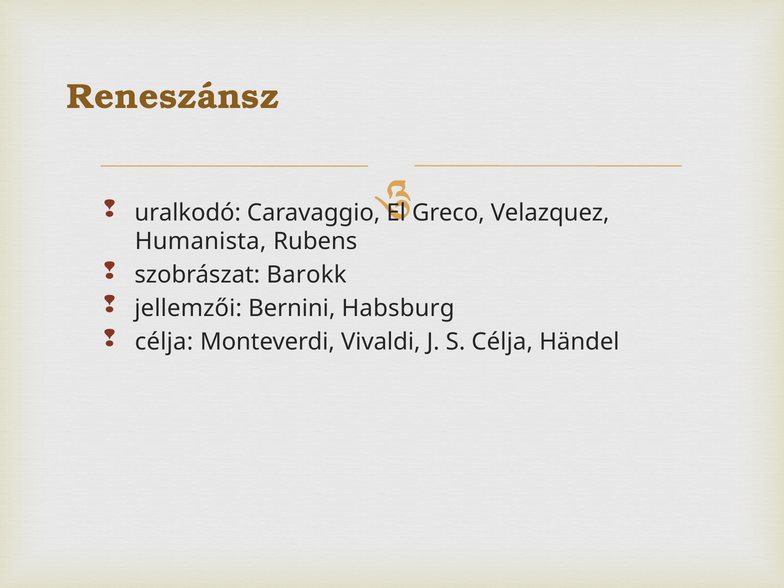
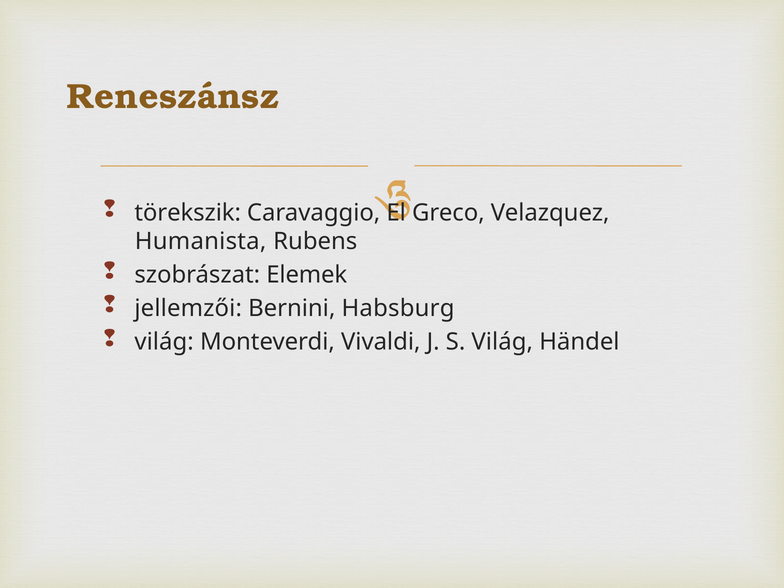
uralkodó: uralkodó -> törekszik (188, 213)
Barokk: Barokk -> Elemek (307, 275)
célja: célja -> világ (164, 342)
S Célja: Célja -> Világ (502, 342)
